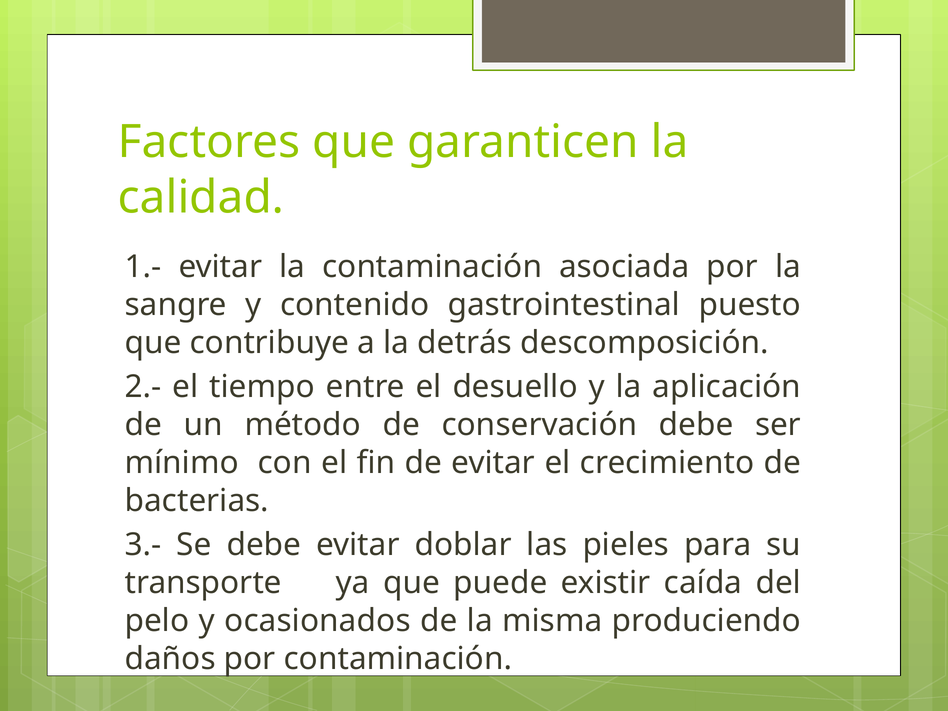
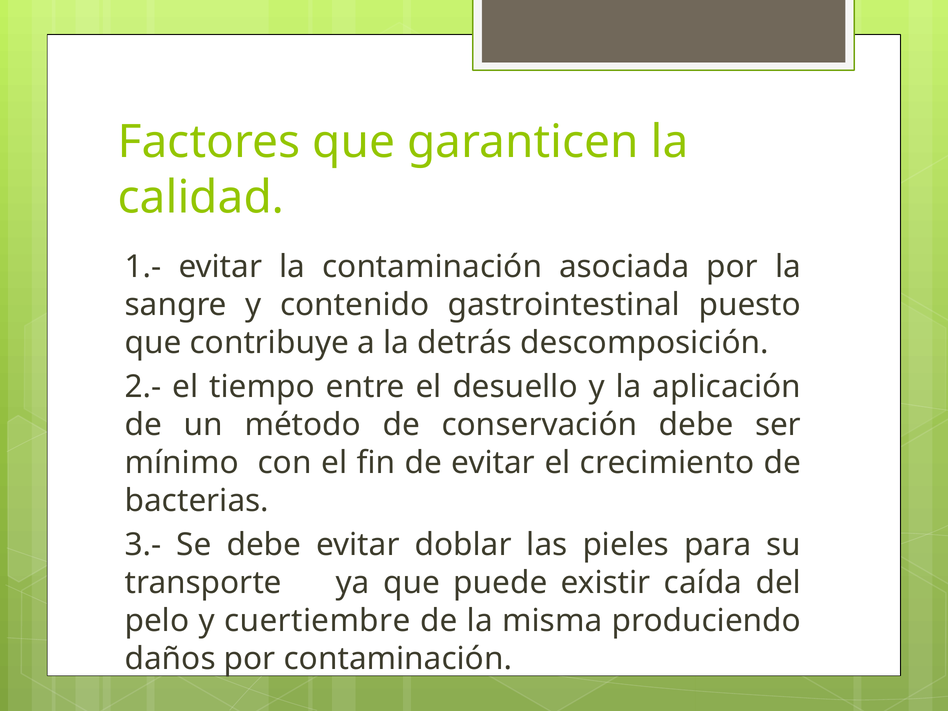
ocasionados: ocasionados -> cuertiembre (317, 621)
